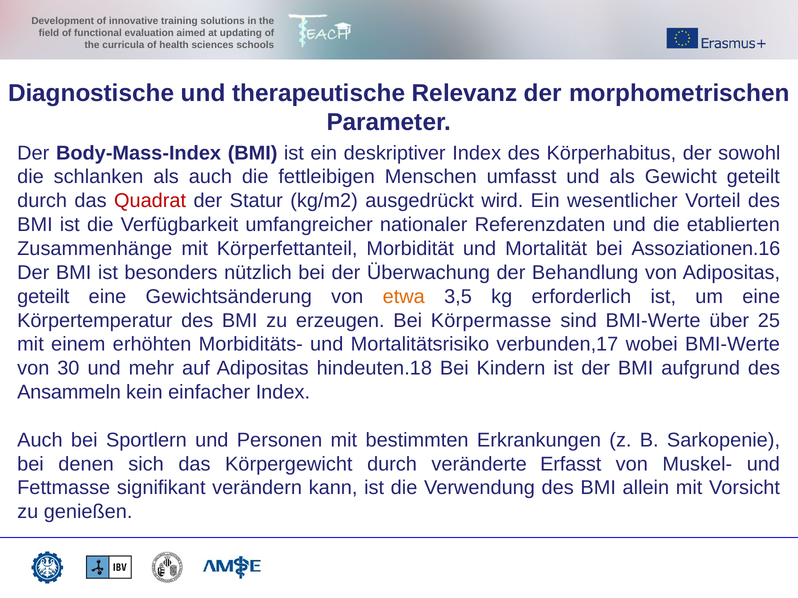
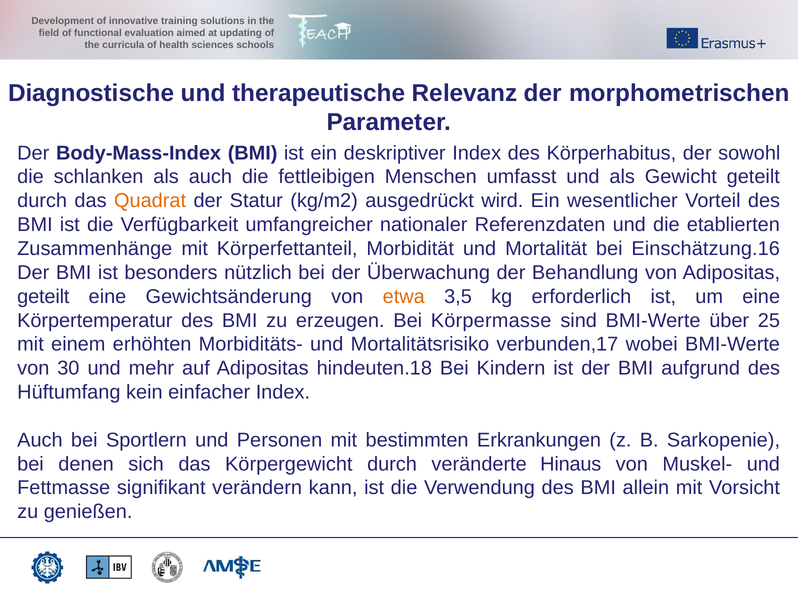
Quadrat colour: red -> orange (150, 201)
Assoziationen.16: Assoziationen.16 -> Einschätzung.16 (706, 249)
Ansammeln: Ansammeln -> Hüftumfang (69, 393)
Erfasst: Erfasst -> Hinaus (571, 464)
